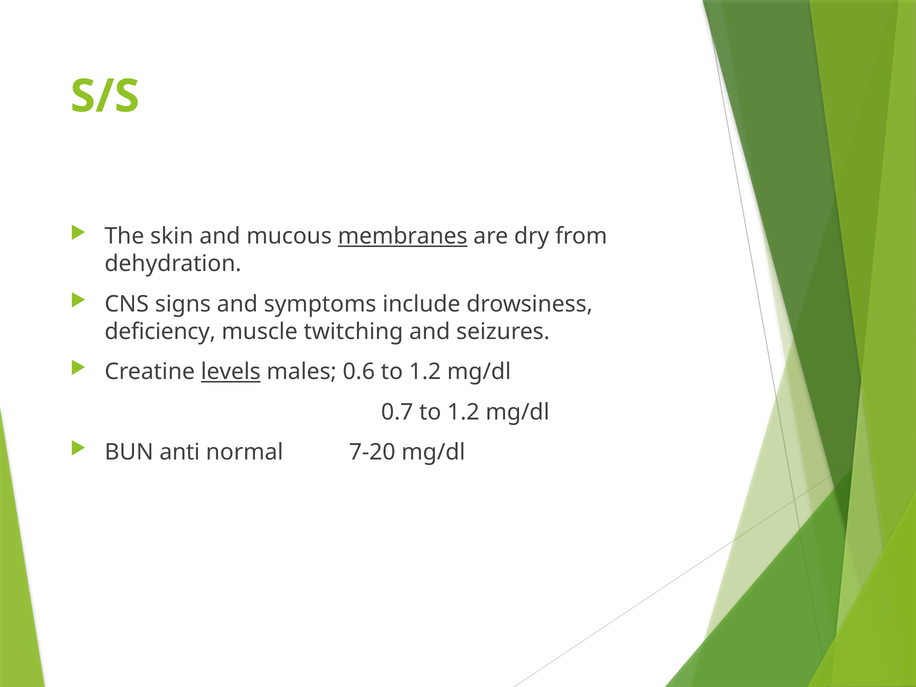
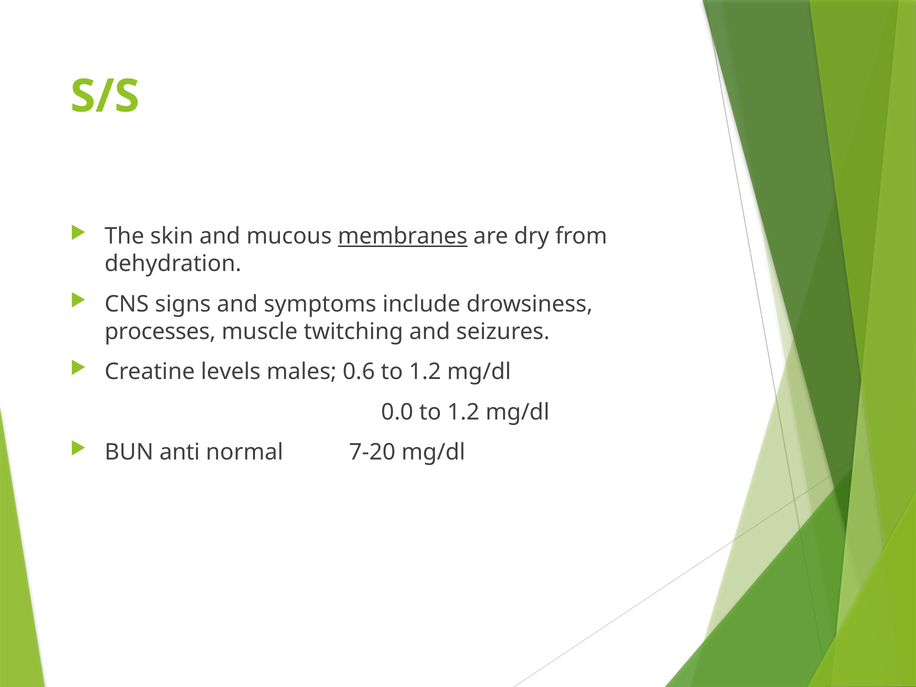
deficiency: deficiency -> processes (160, 332)
levels underline: present -> none (231, 372)
0.7: 0.7 -> 0.0 (397, 412)
